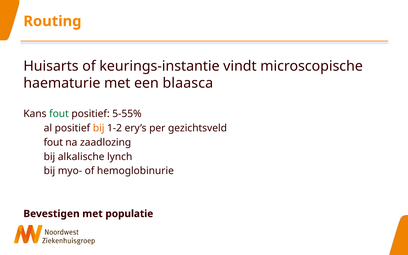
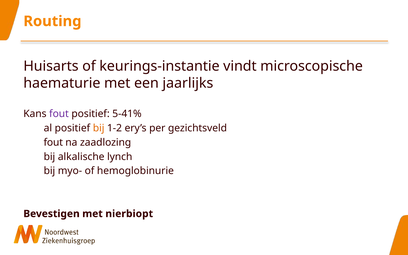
blaasca: blaasca -> jaarlijks (188, 83)
fout colour: green -> purple (59, 114)
5-55%: 5-55% -> 5-41% (127, 114)
populatie: populatie -> nierbiopt (129, 214)
